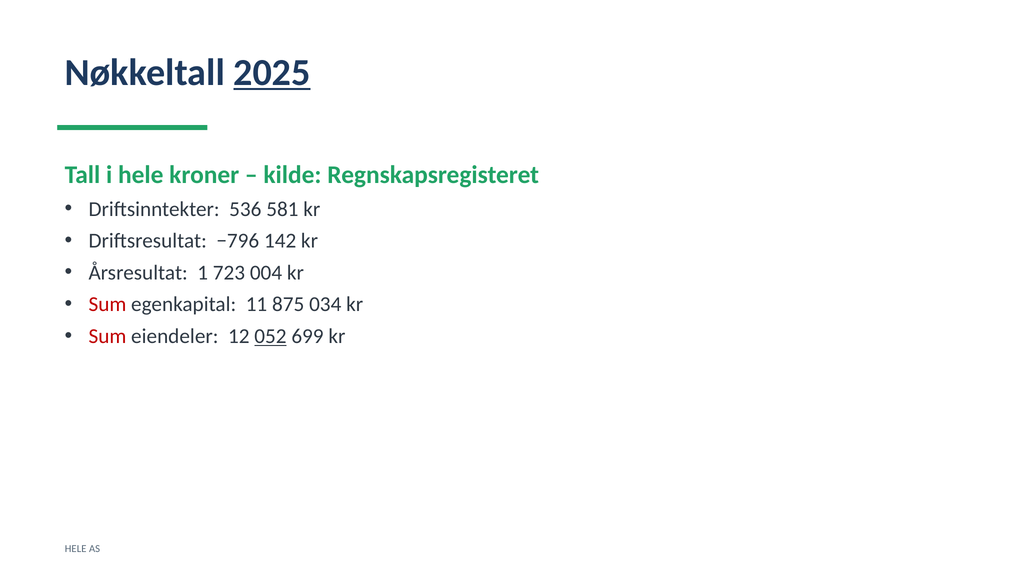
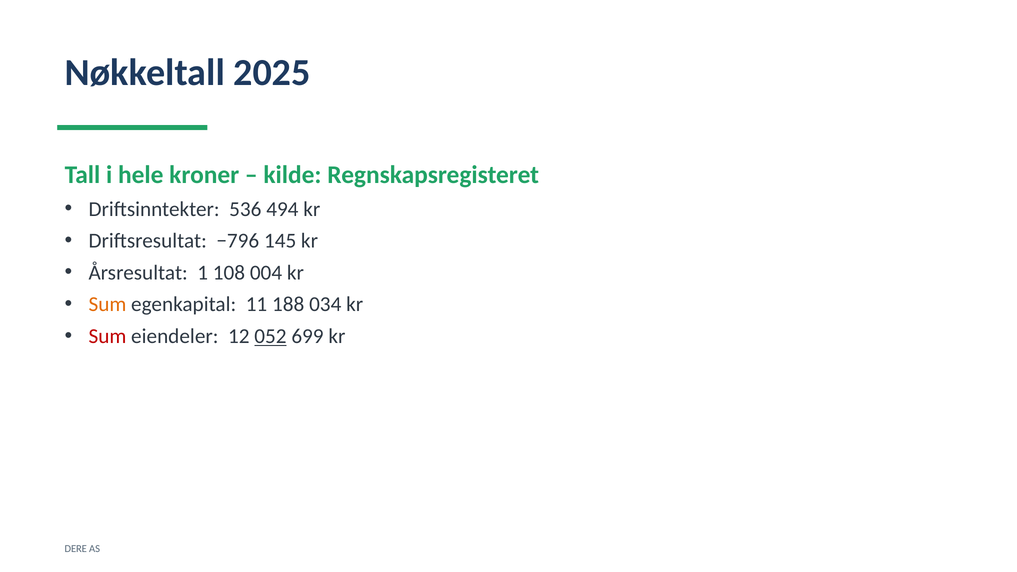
2025 underline: present -> none (272, 73)
581: 581 -> 494 (282, 209)
142: 142 -> 145 (280, 241)
723: 723 -> 108 (229, 273)
Sum colour: red -> orange (107, 305)
875: 875 -> 188 (288, 305)
HELE: HELE -> DERE (76, 549)
